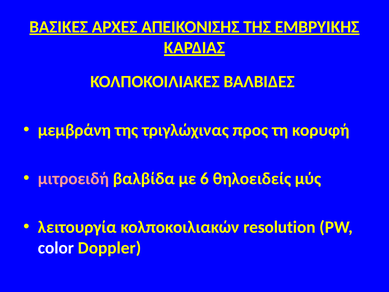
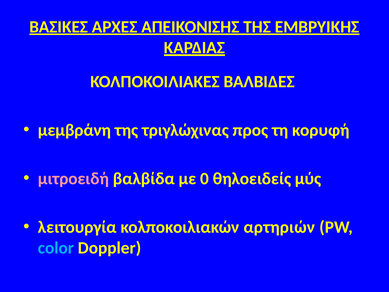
6: 6 -> 0 (205, 179)
resolution: resolution -> αρτηριών (279, 227)
color colour: white -> light blue (56, 248)
